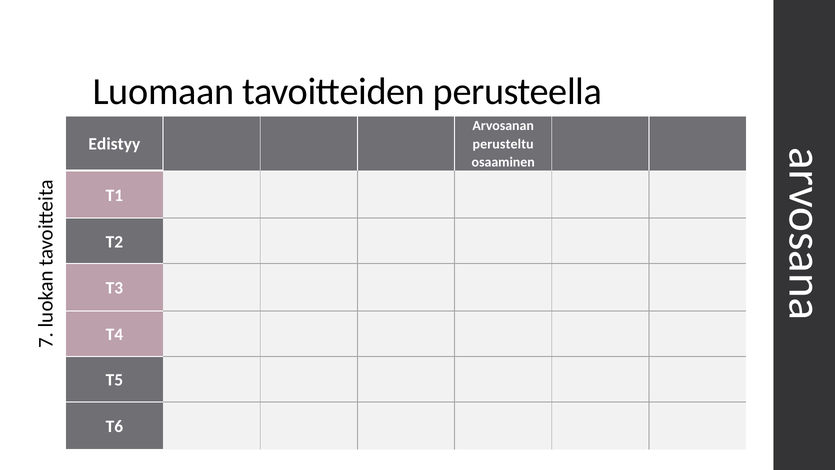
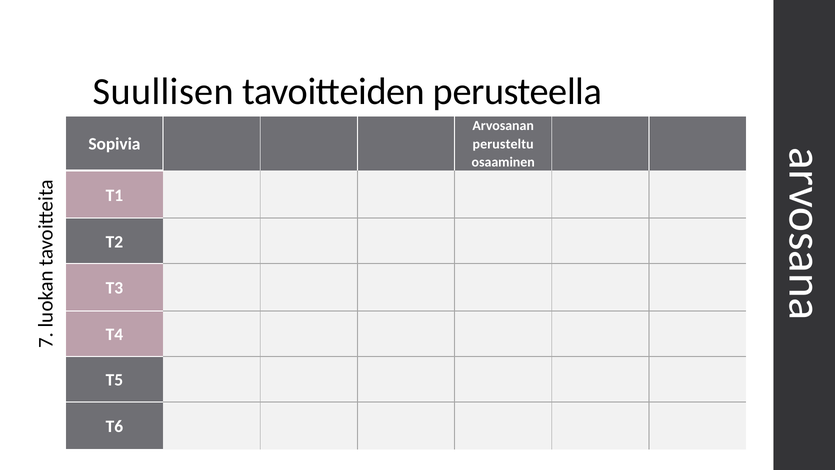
Luomaan: Luomaan -> Suullisen (163, 92)
Edistyy: Edistyy -> Sopivia (114, 144)
